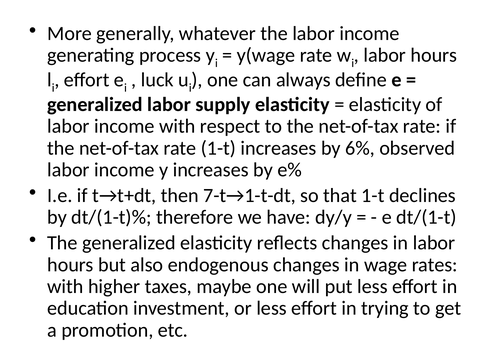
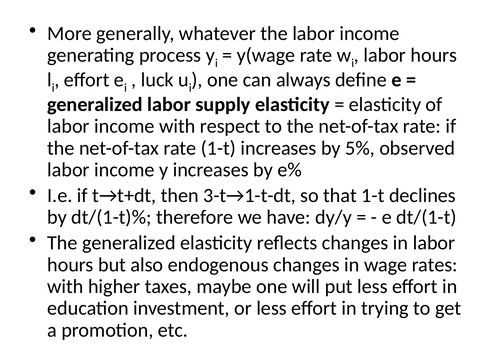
6%: 6% -> 5% (360, 148)
7-t→1-t-dt: 7-t→1-t-dt -> 3-t→1-t-dt (250, 196)
